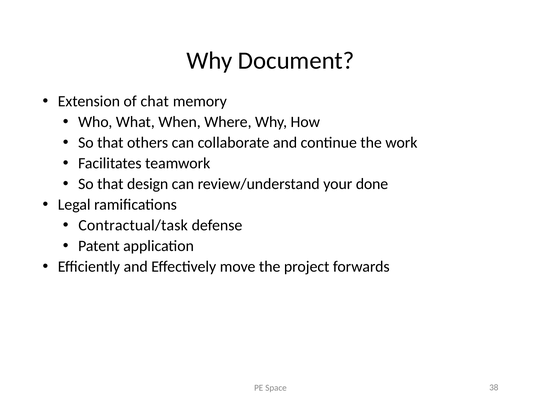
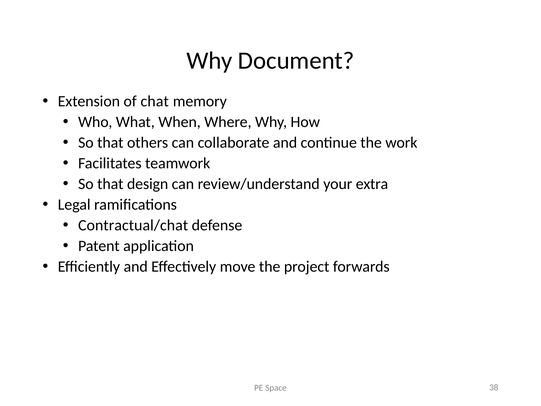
done: done -> extra (372, 184)
Contractual/task: Contractual/task -> Contractual/chat (133, 225)
